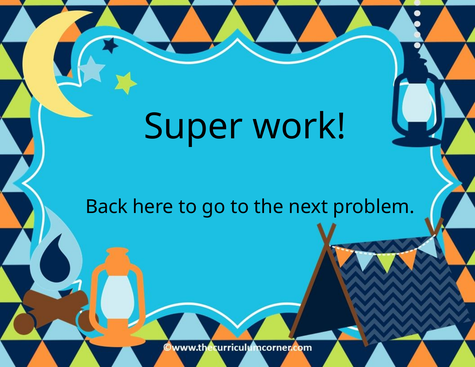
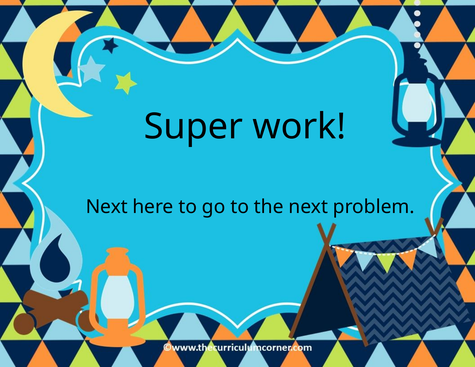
Back: Back -> Next (107, 207)
